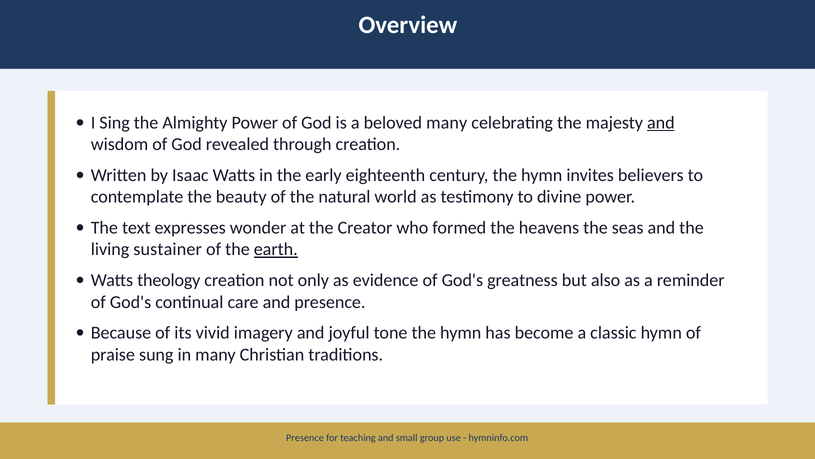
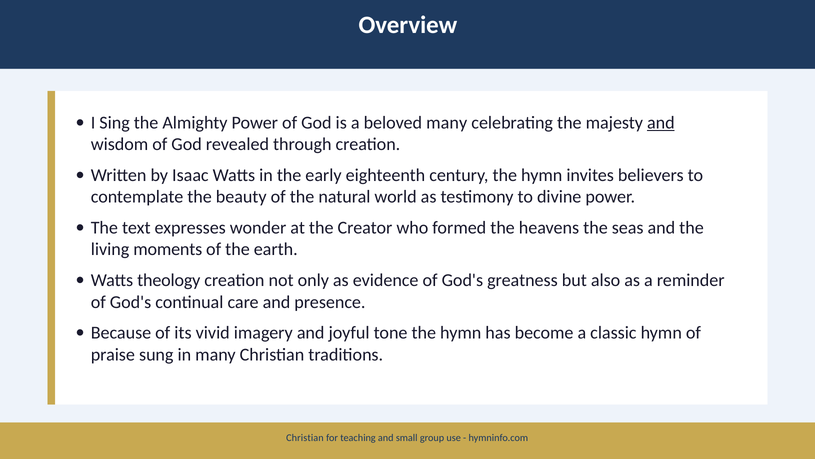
sustainer: sustainer -> moments (168, 249)
earth underline: present -> none (276, 249)
Presence: Presence -> Christian (305, 437)
